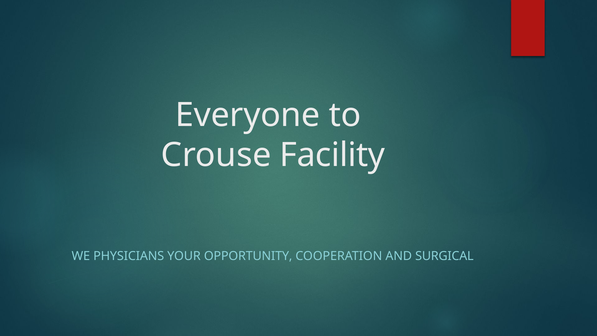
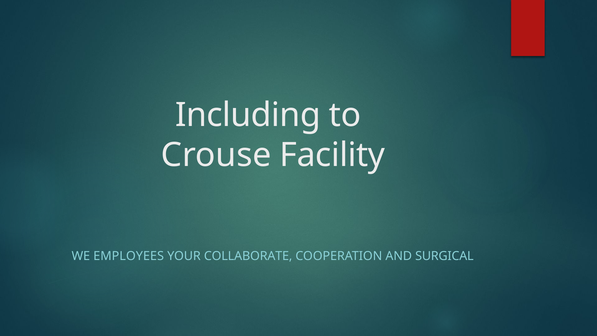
Everyone: Everyone -> Including (248, 115)
PHYSICIANS: PHYSICIANS -> EMPLOYEES (129, 256)
OPPORTUNITY: OPPORTUNITY -> COLLABORATE (248, 256)
